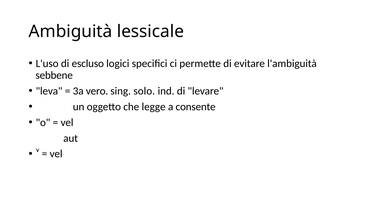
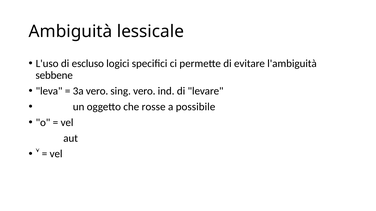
sing solo: solo -> vero (144, 91)
legge: legge -> rosse (154, 107)
consente: consente -> possibile (196, 107)
